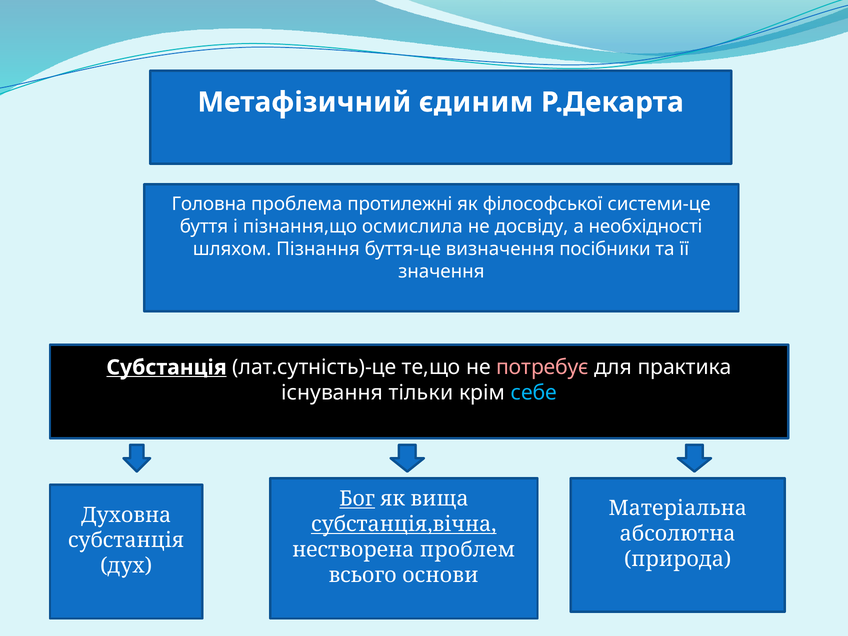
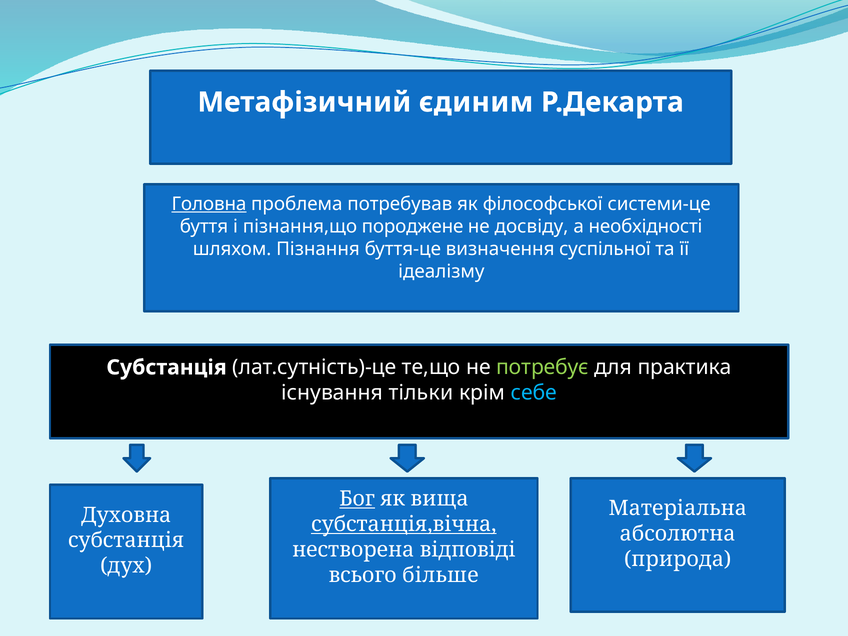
Головна underline: none -> present (209, 204)
протилежні: протилежні -> потребував (400, 204)
осмислила: осмислила -> породжене (413, 227)
посібники: посібники -> суспільної (605, 249)
значення: значення -> ідеалізму (441, 272)
Субстанція underline: present -> none (167, 367)
потребує colour: pink -> light green (543, 367)
проблем: проблем -> відповіді (468, 550)
основи: основи -> більше (440, 575)
